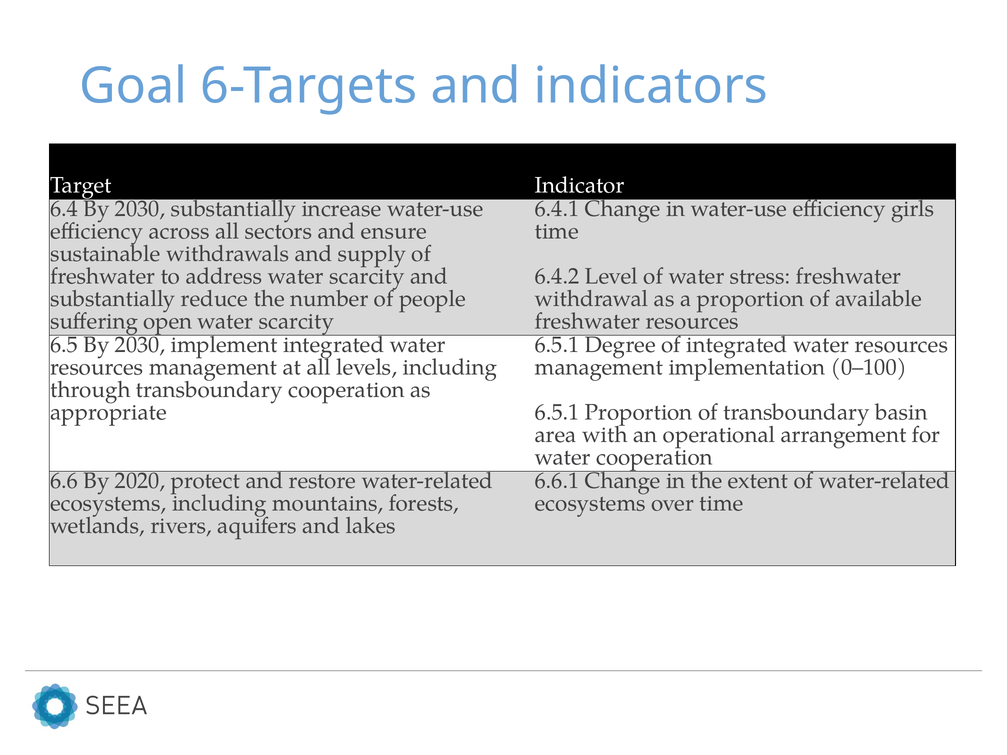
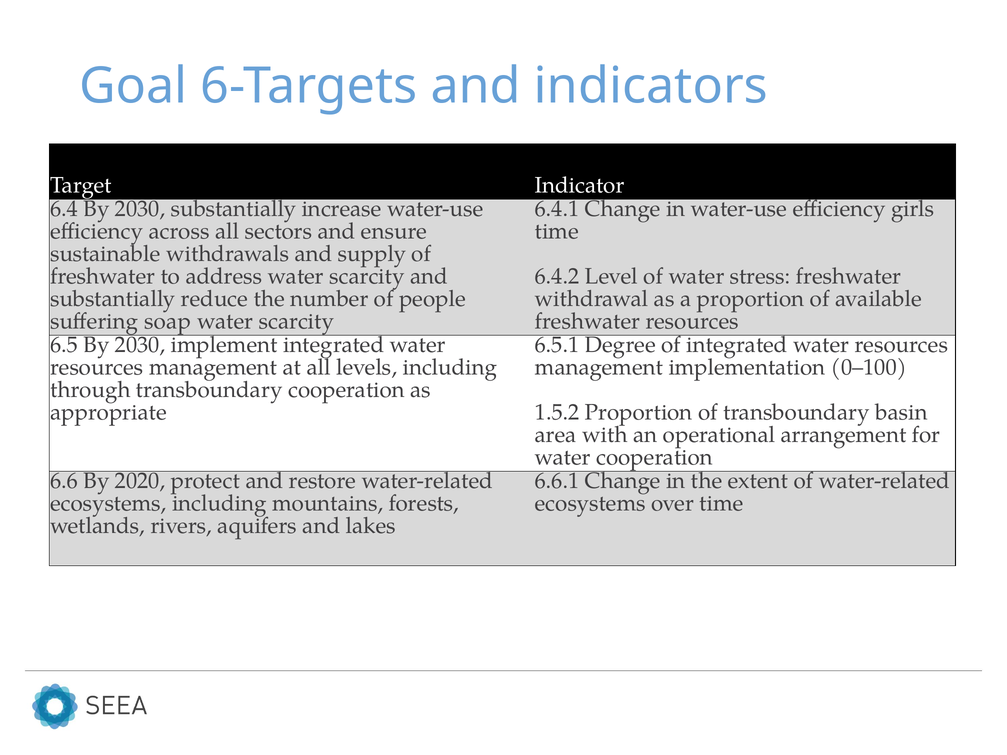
open: open -> soap (168, 322)
6.5.1: 6.5.1 -> 1.5.2 (557, 413)
